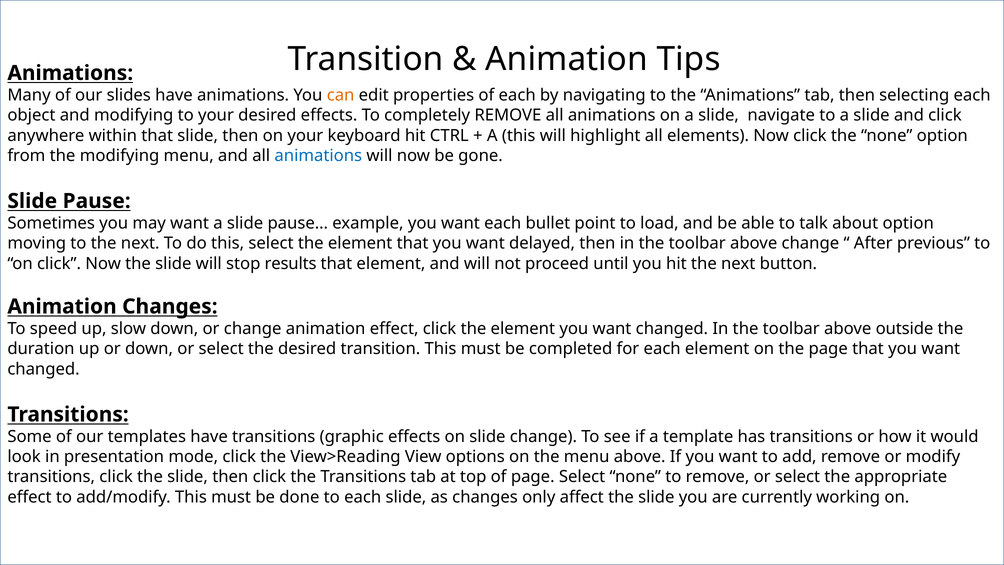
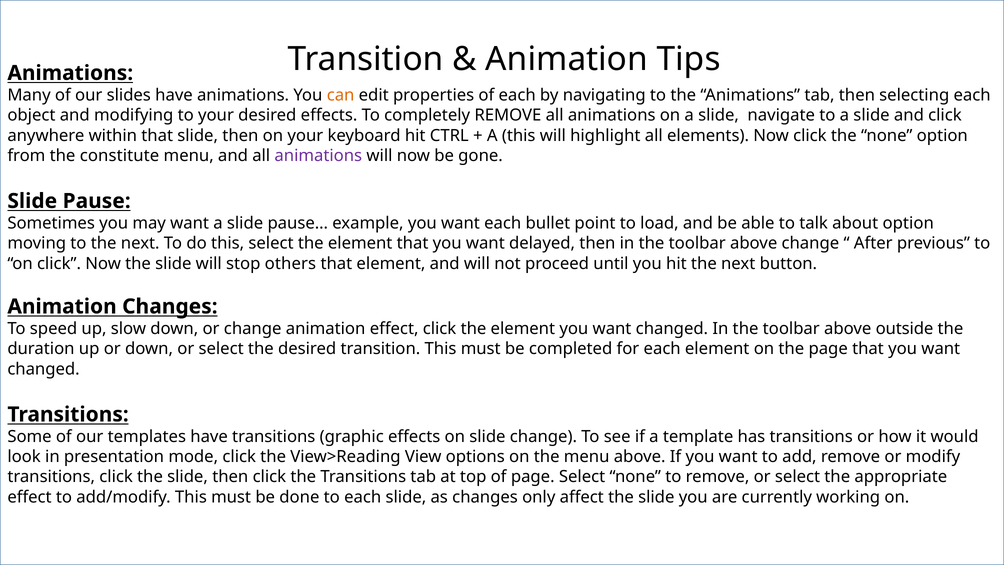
the modifying: modifying -> constitute (120, 156)
animations colour: blue -> purple (318, 156)
results: results -> others (290, 263)
